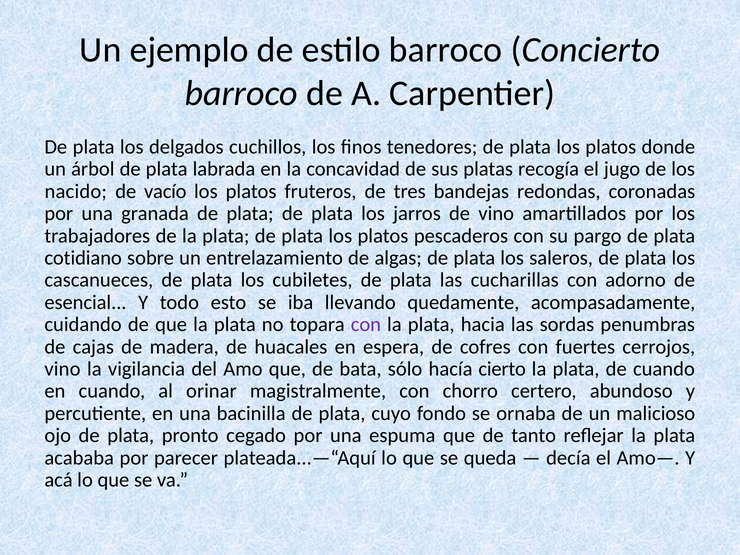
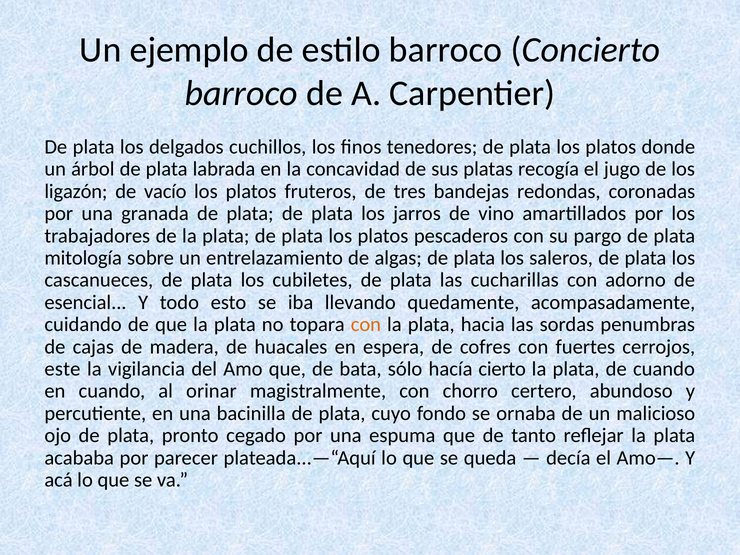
nacido: nacido -> ligazón (76, 191)
cotidiano: cotidiano -> mitología (83, 258)
con colour: purple -> orange (366, 325)
vino: vino -> este (62, 369)
